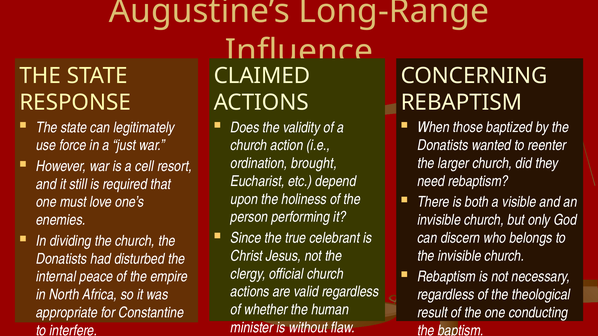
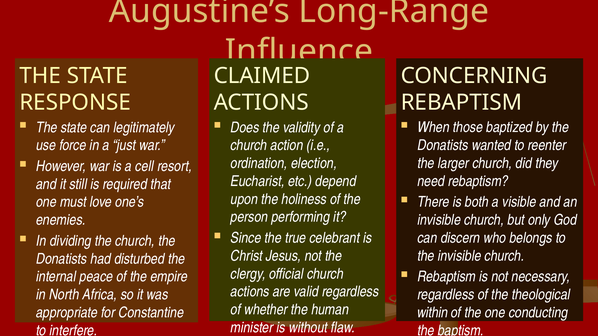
brought: brought -> election (314, 163)
result: result -> within (433, 313)
